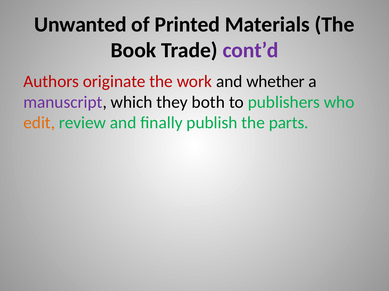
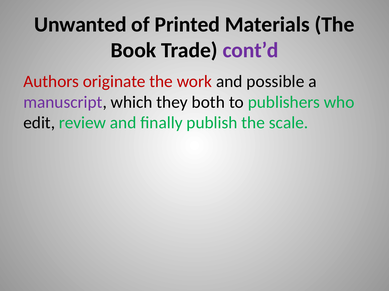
whether: whether -> possible (275, 82)
edit colour: orange -> black (39, 123)
parts: parts -> scale (289, 123)
